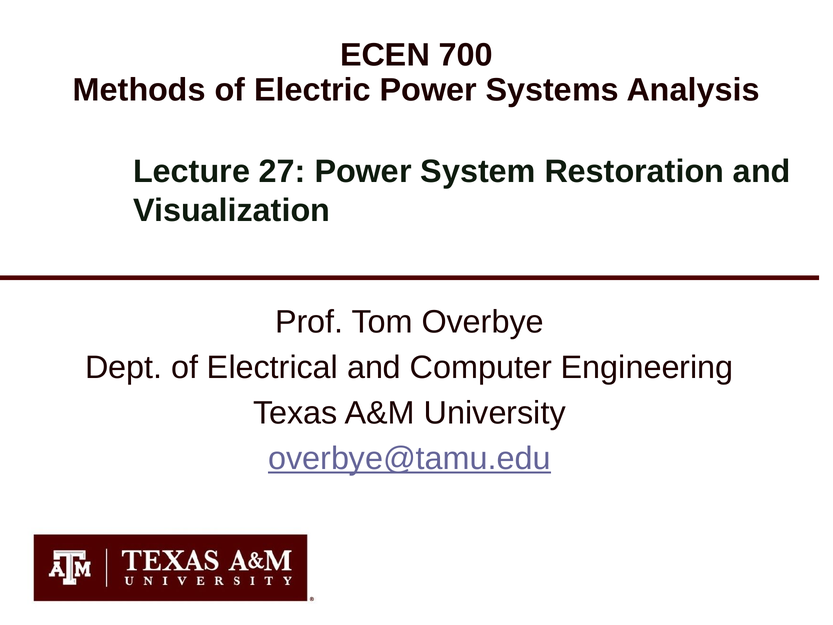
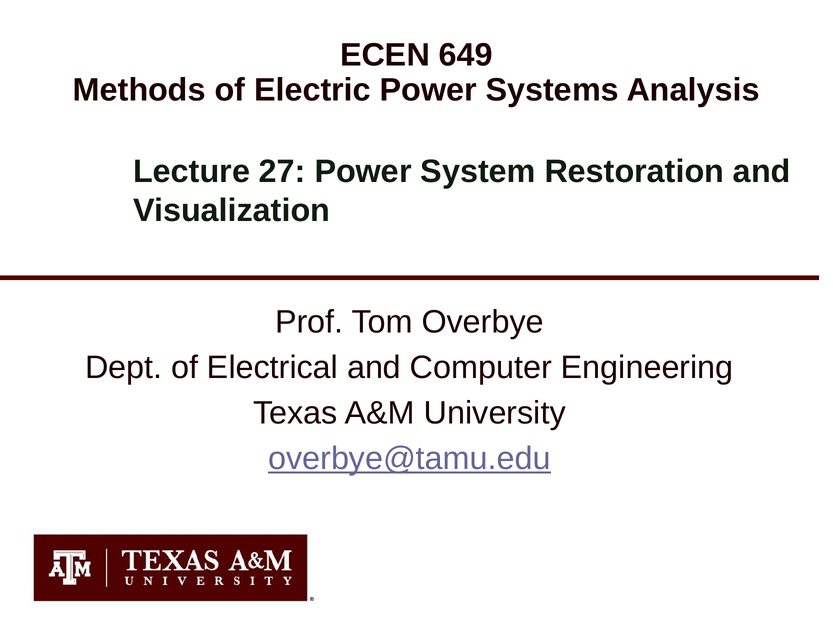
700: 700 -> 649 (466, 55)
